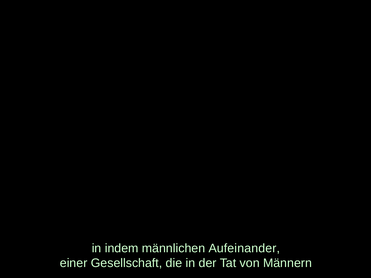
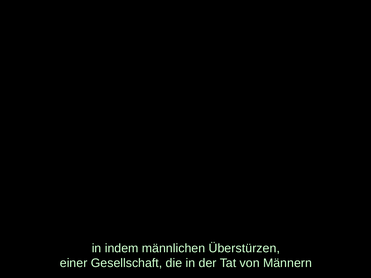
Aufeinander: Aufeinander -> Überstürzen (244, 249)
